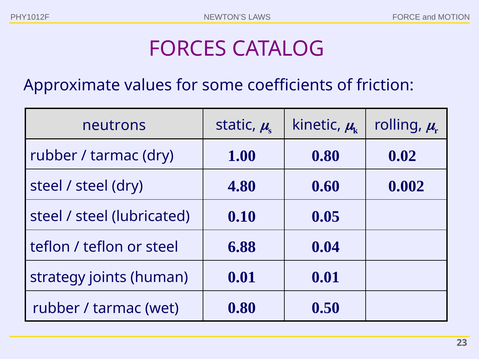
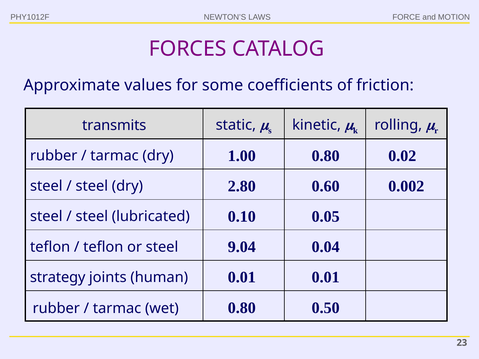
neutrons: neutrons -> transmits (114, 125)
4.80: 4.80 -> 2.80 (242, 186)
6.88: 6.88 -> 9.04 (242, 247)
